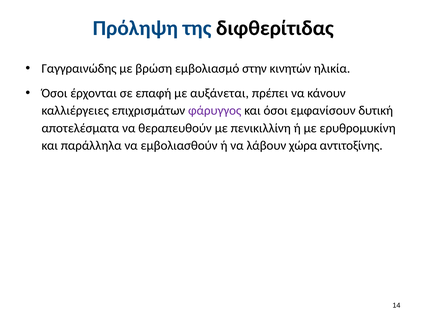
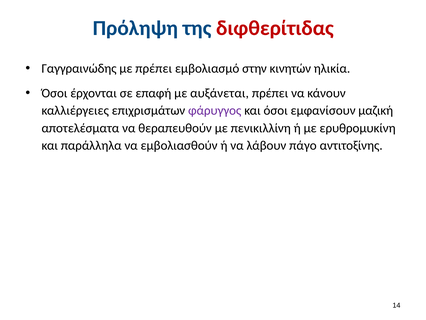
διφθερίτιδας colour: black -> red (275, 28)
με βρώση: βρώση -> πρέπει (154, 68)
δυτική: δυτική -> μαζική (376, 111)
χώρα: χώρα -> πάγο (303, 145)
